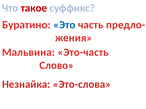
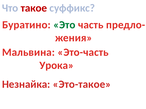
Это colour: blue -> green (64, 25)
Слово: Слово -> Урока (57, 66)
Это-слова: Это-слова -> Это-такое (82, 85)
